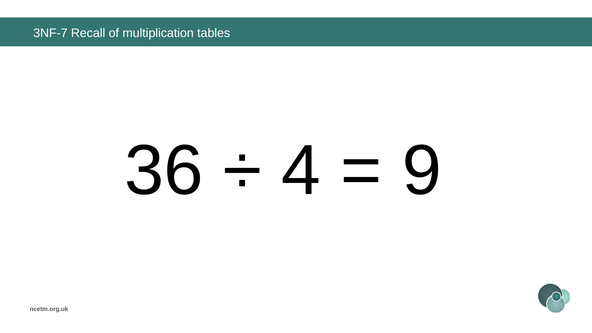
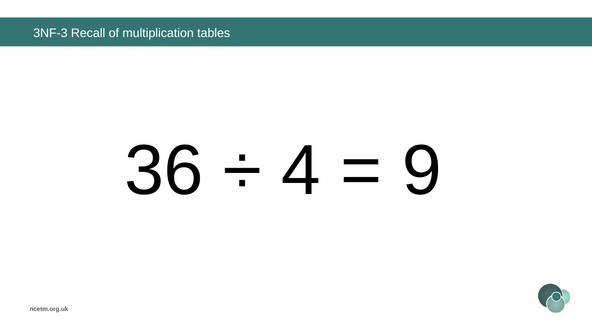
3NF-7: 3NF-7 -> 3NF-3 (50, 33)
